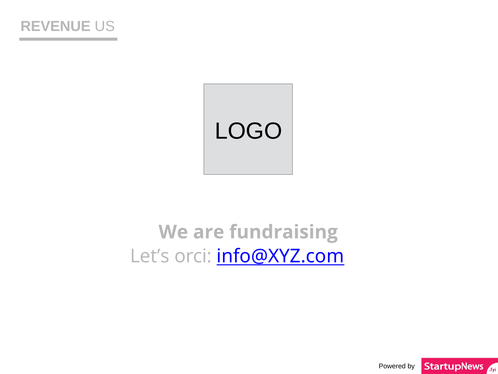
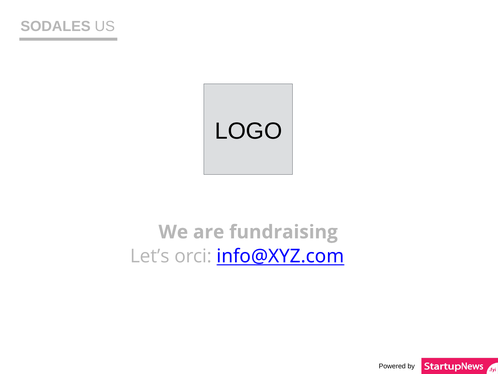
REVENUE: REVENUE -> SODALES (56, 26)
